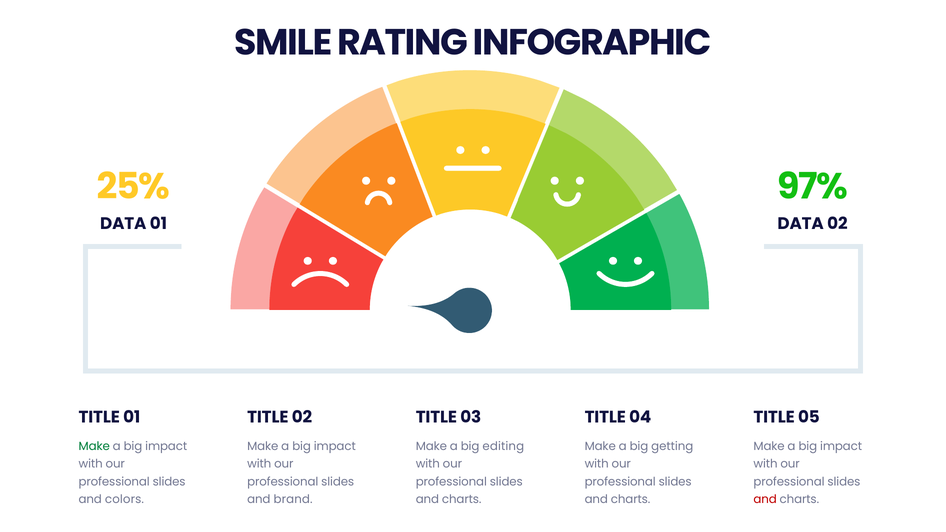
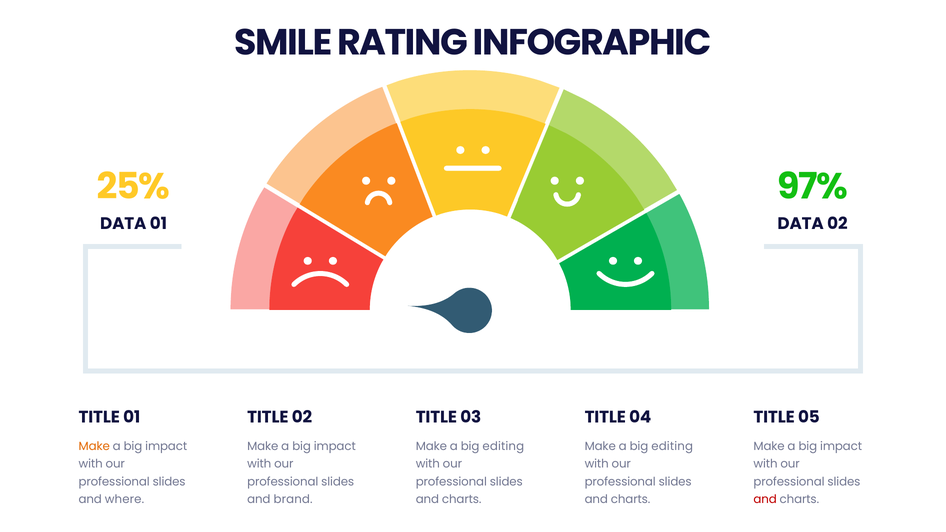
Make colour: green -> orange (94, 446)
getting: getting -> editing (672, 446)
colors: colors -> where (124, 500)
